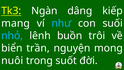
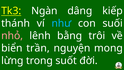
mang: mang -> thánh (16, 23)
nhỏ colour: light blue -> pink (12, 36)
buồn: buồn -> bằng (70, 36)
nuôi: nuôi -> lừng (12, 60)
